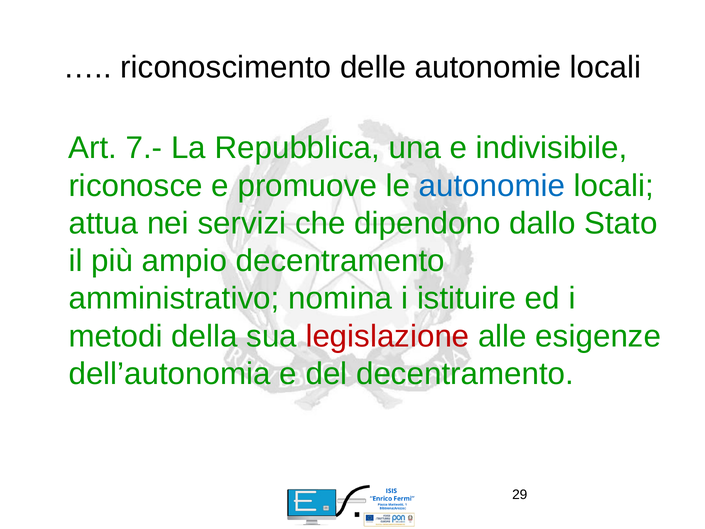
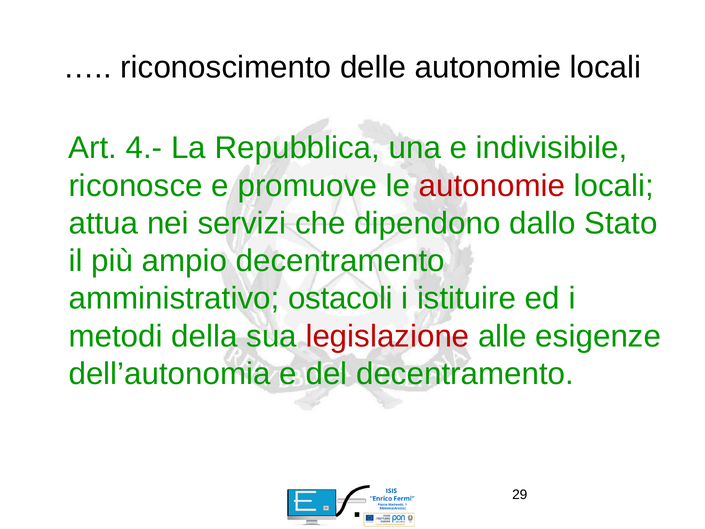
7.-: 7.- -> 4.- (144, 148)
autonomie colour: blue -> red (492, 186)
nomina: nomina -> ostacoli (340, 298)
